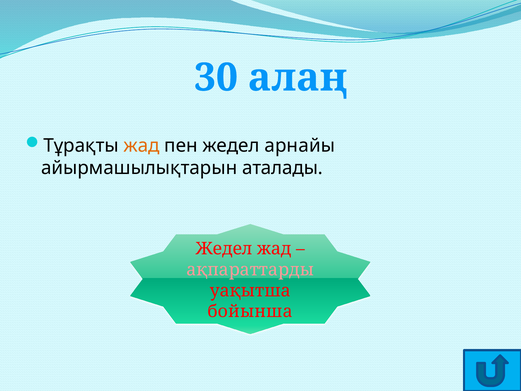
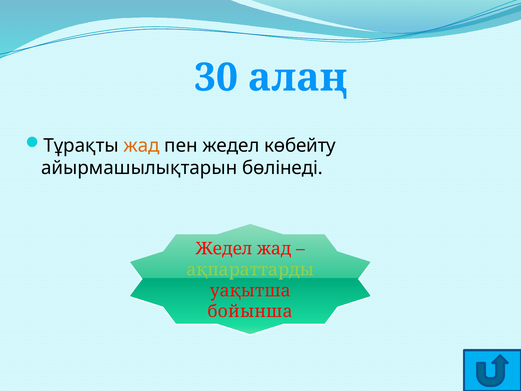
арнайы: арнайы -> көбейту (300, 145)
аталады: аталады -> бөлінеді (282, 168)
ақпараттарды colour: pink -> light green (250, 270)
